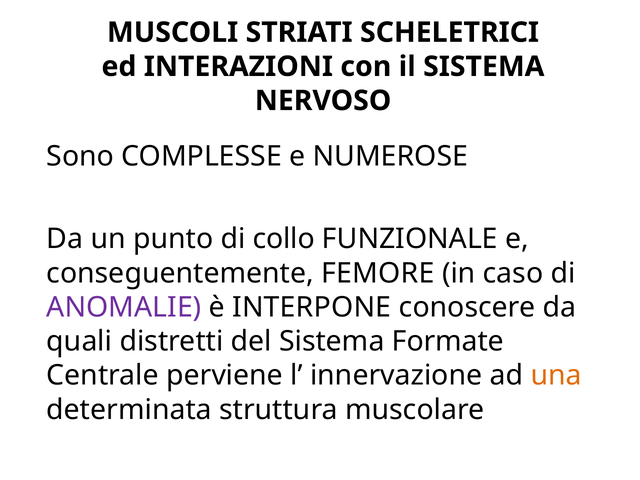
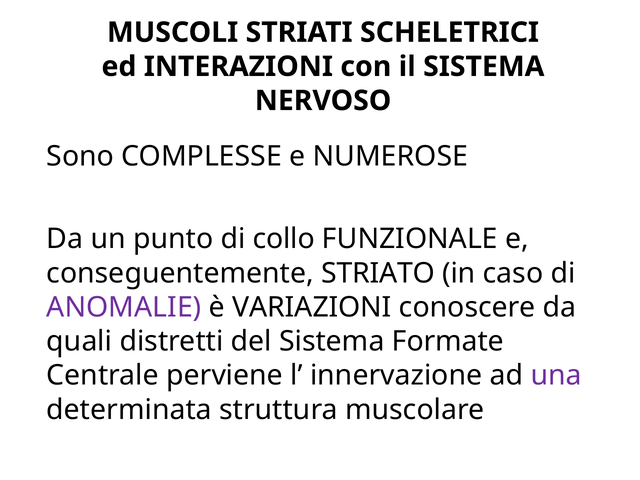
FEMORE: FEMORE -> STRIATO (378, 273)
INTERPONE: INTERPONE -> VARIAZIONI (312, 307)
una colour: orange -> purple (556, 376)
